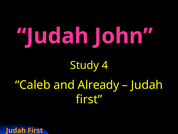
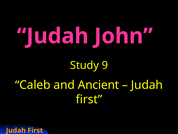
4: 4 -> 9 (105, 65)
Already: Already -> Ancient (98, 85)
